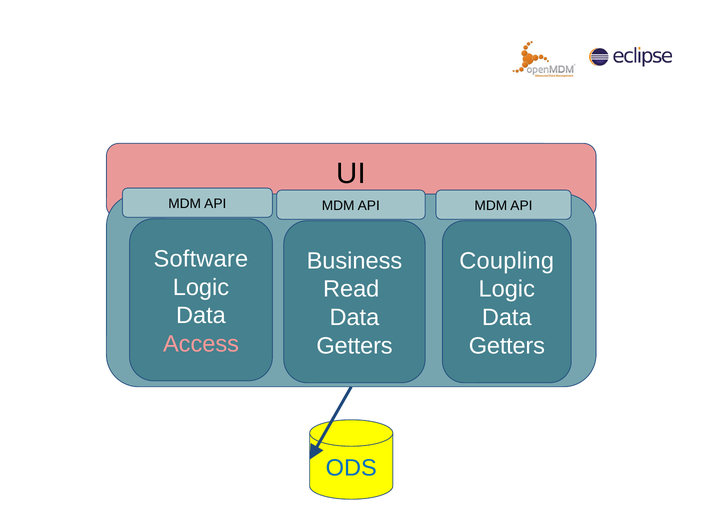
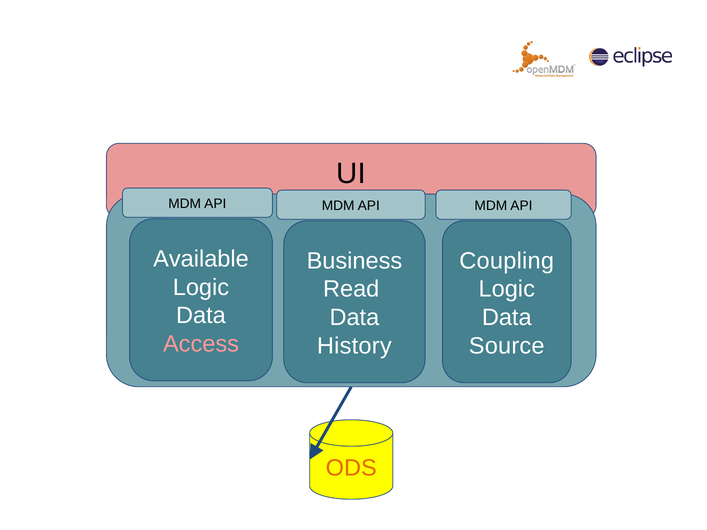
Software: Software -> Available (201, 259)
Getters: Getters -> History (354, 346)
Getters: Getters -> Source (507, 346)
ODS colour: blue -> orange (351, 468)
